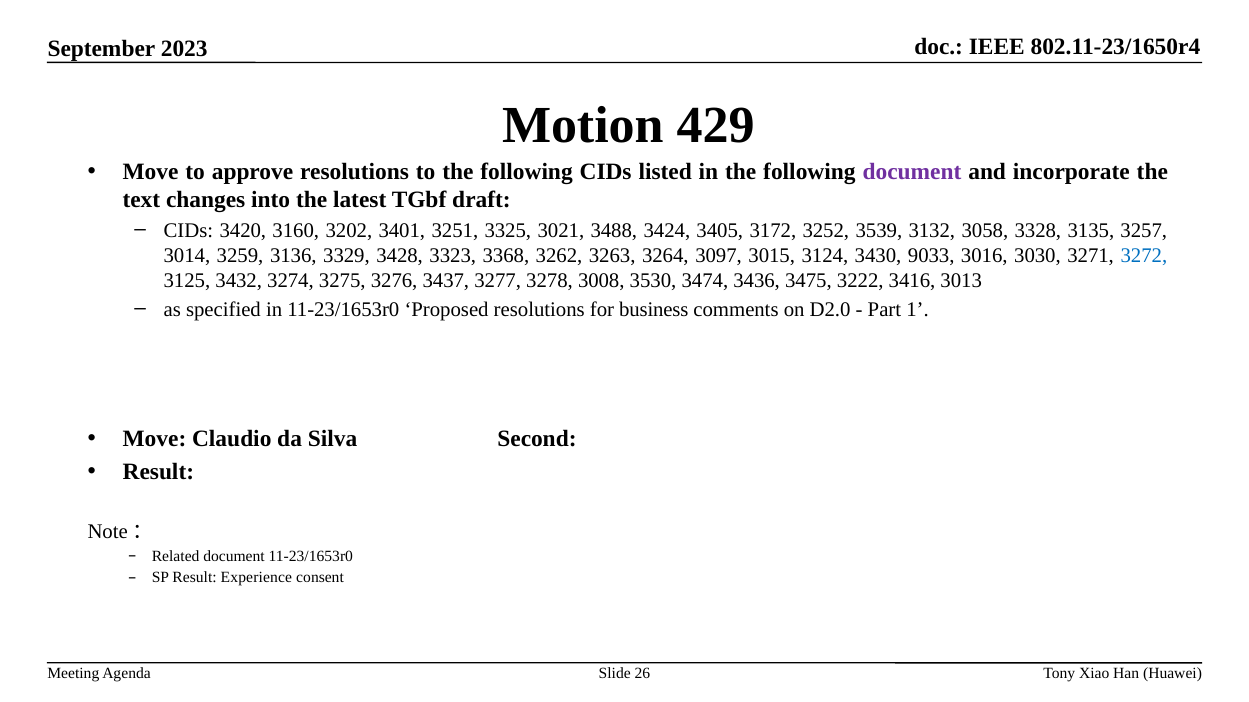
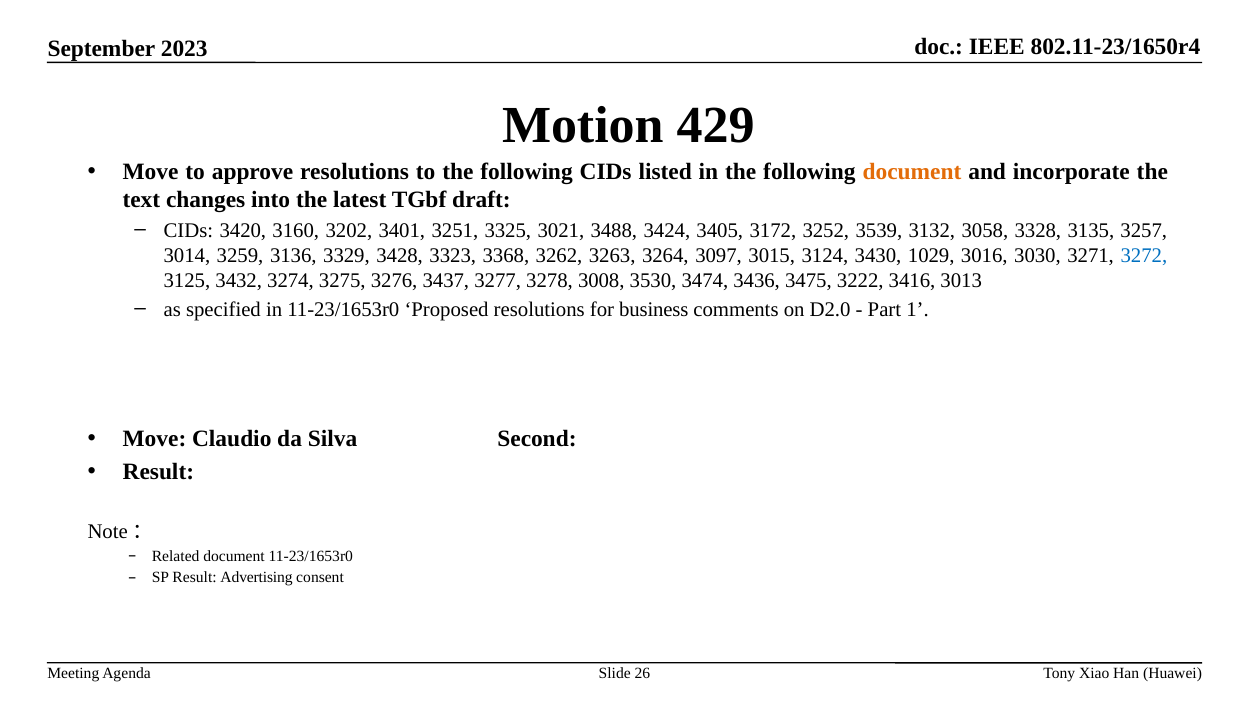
document colour: purple -> orange (912, 172)
9033: 9033 -> 1029 (931, 255)
Experience: Experience -> Advertising (257, 578)
